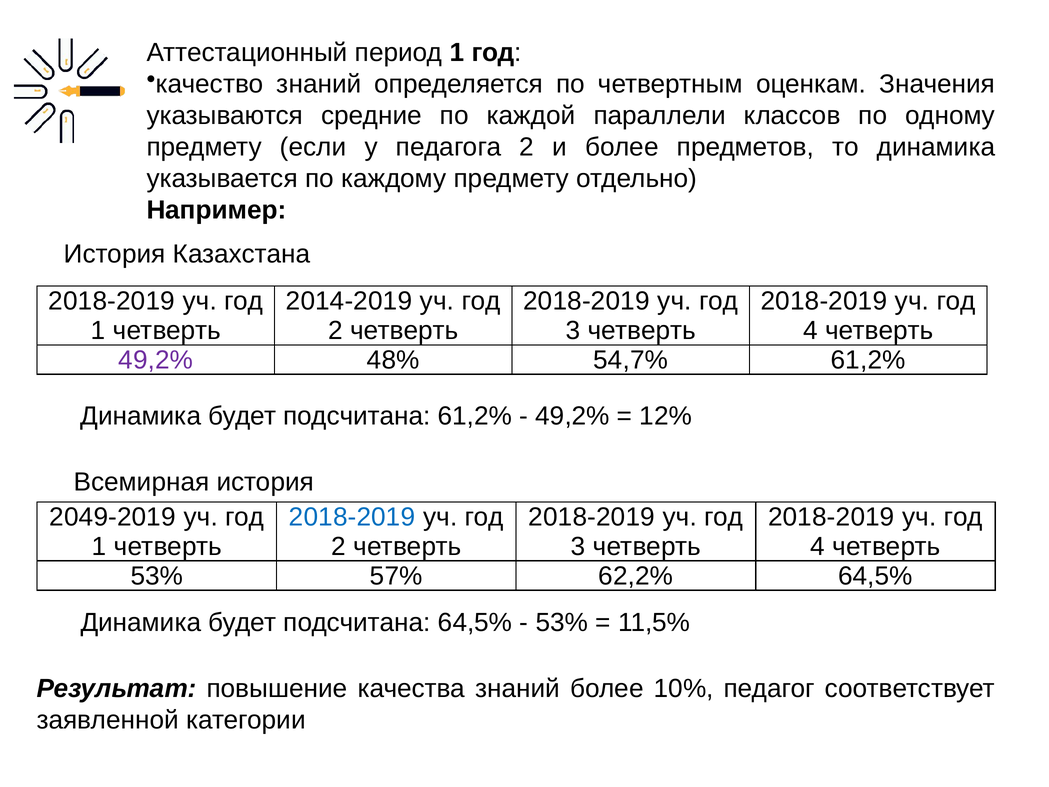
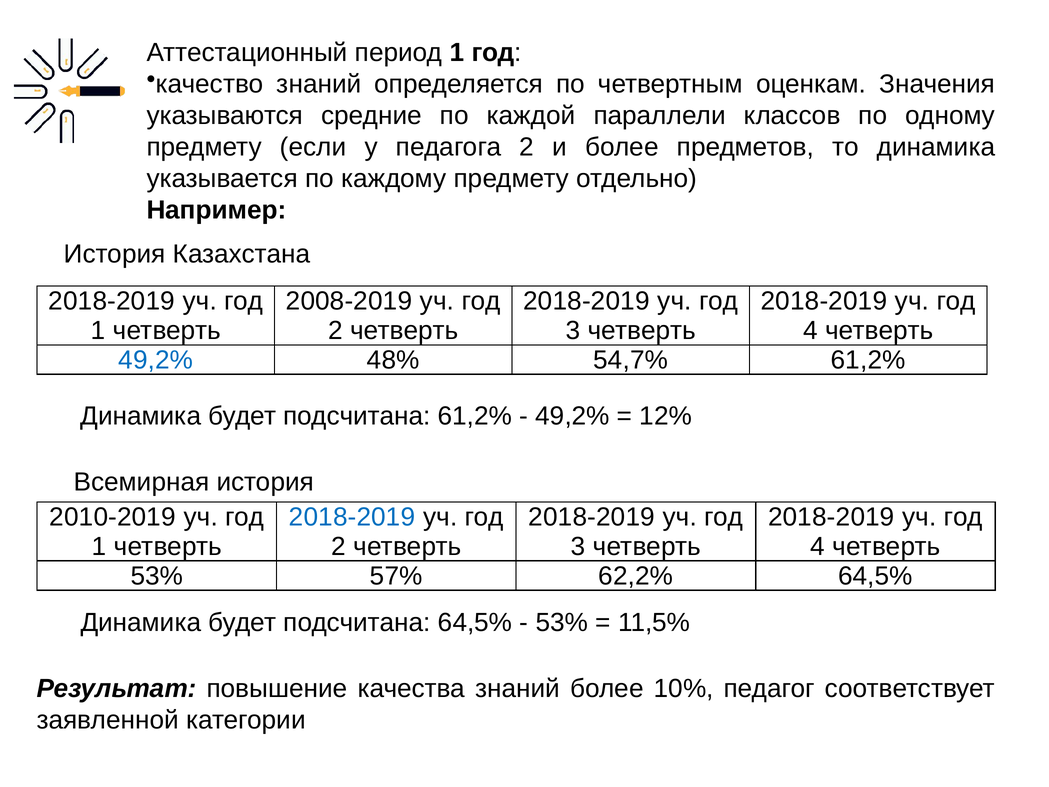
2014-2019: 2014-2019 -> 2008-2019 (349, 301)
49,2% colour: purple -> blue (156, 360)
2049-2019: 2049-2019 -> 2010-2019 (113, 517)
